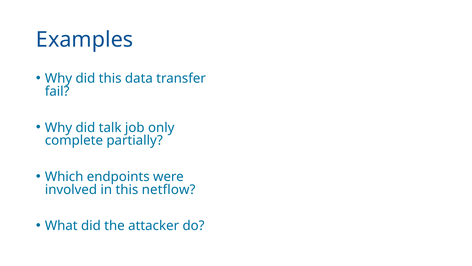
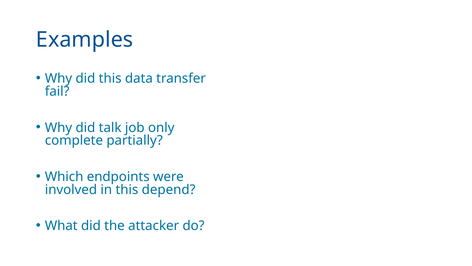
netflow: netflow -> depend (169, 189)
